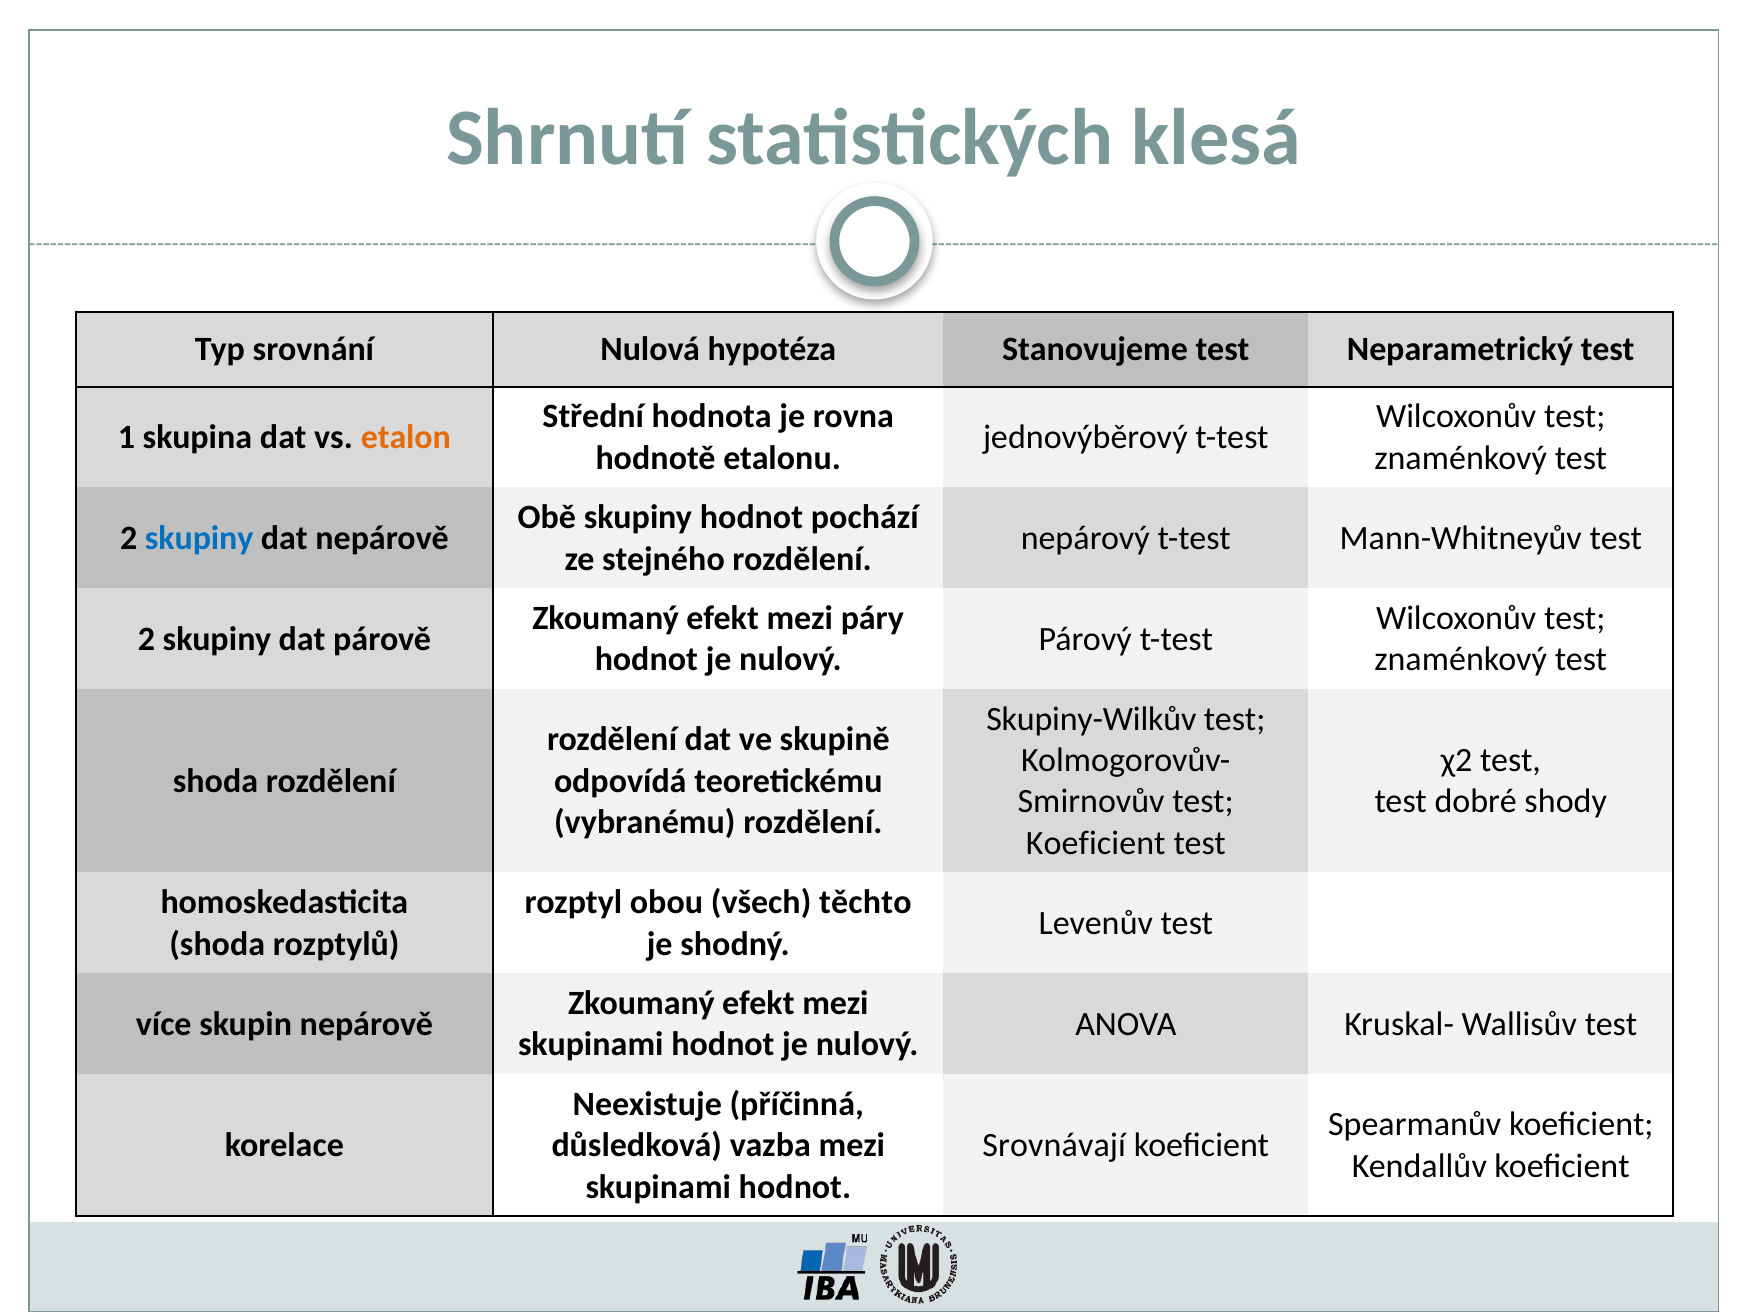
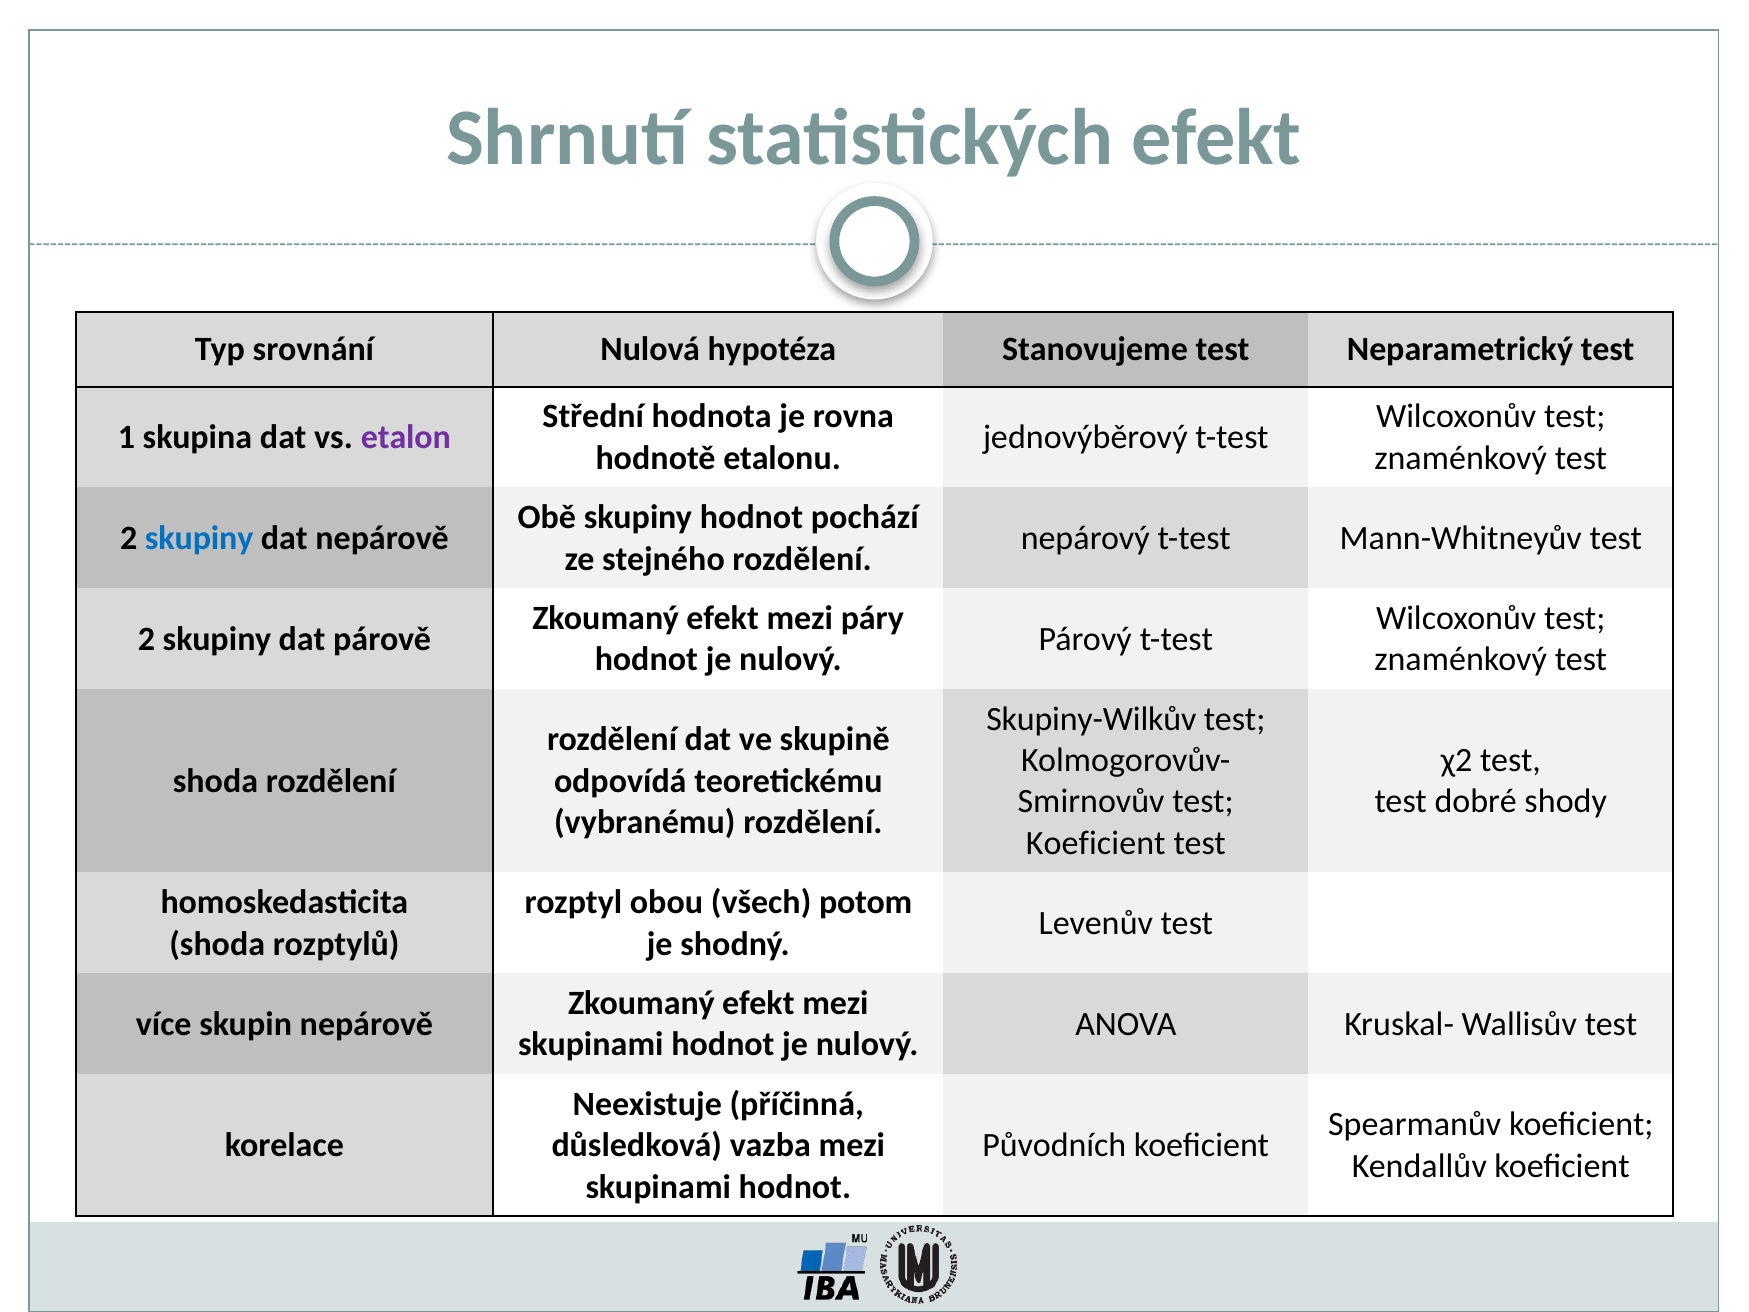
statistických klesá: klesá -> efekt (1216, 138)
etalon colour: orange -> purple (406, 437)
těchto: těchto -> potom (866, 902)
Srovnávají: Srovnávají -> Původních (1054, 1145)
